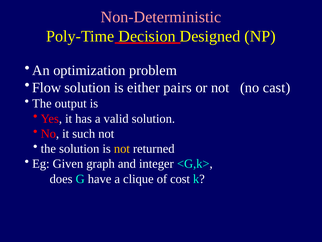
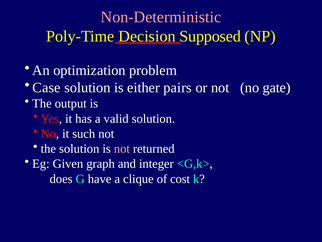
Designed: Designed -> Supposed (210, 36)
Flow: Flow -> Case (46, 87)
cast: cast -> gate (277, 87)
not colour: yellow -> pink (122, 148)
